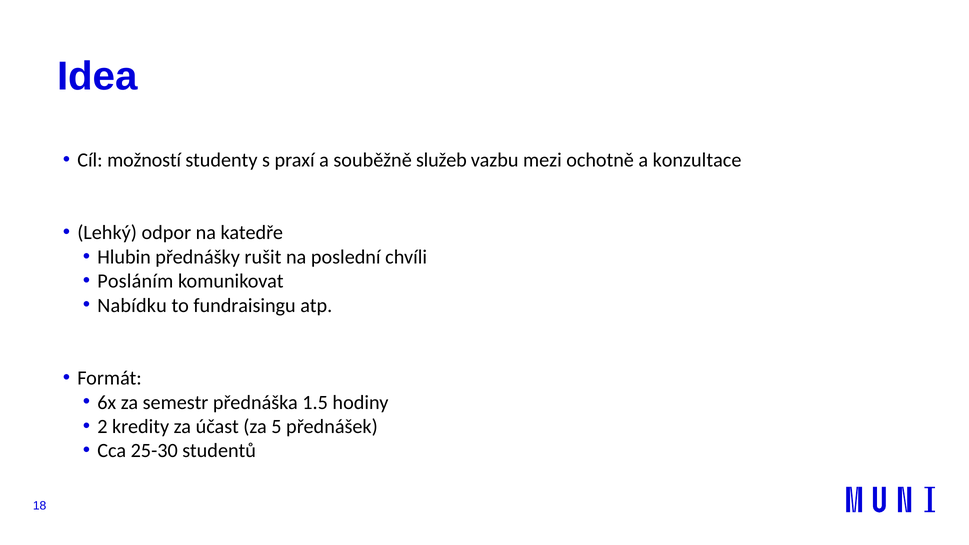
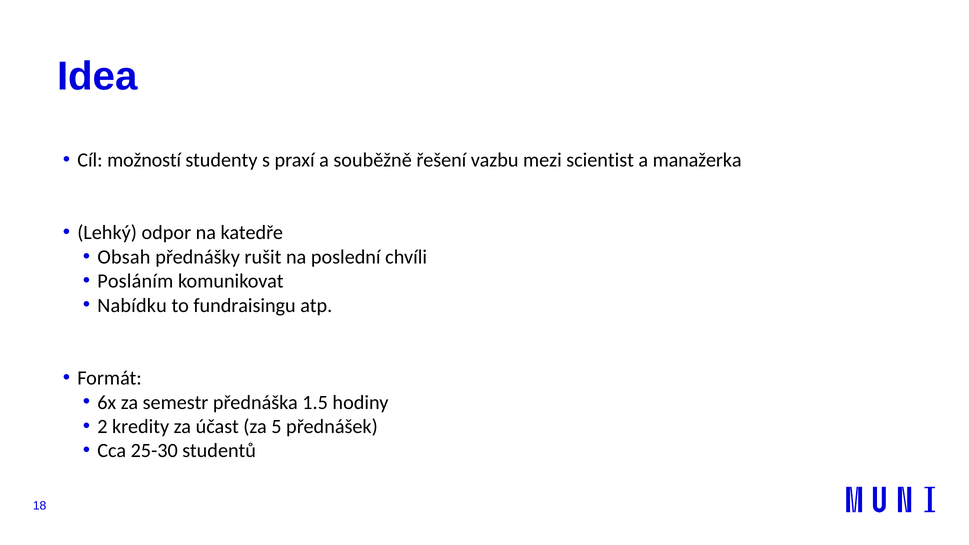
služeb: služeb -> řešení (441, 160)
ochotně: ochotně -> scientist (600, 160)
konzultace: konzultace -> manažerka (697, 160)
Hlubin: Hlubin -> Obsah (124, 257)
